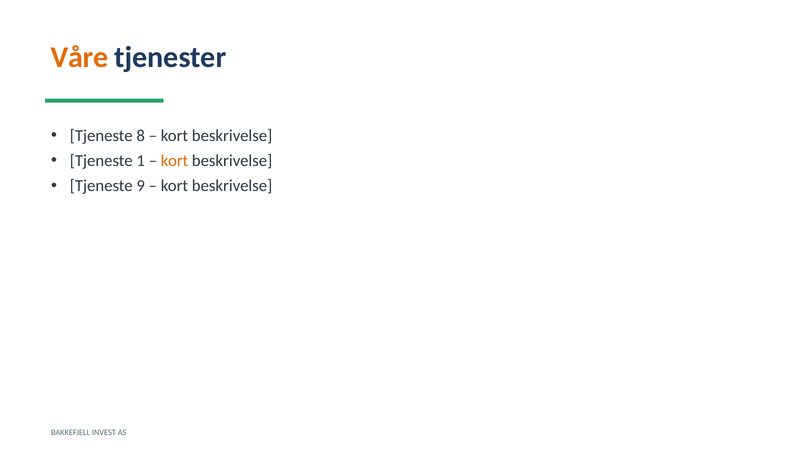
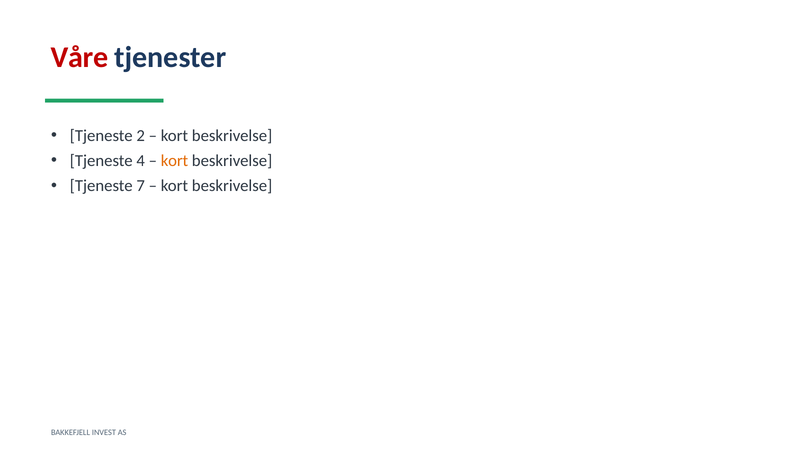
Våre colour: orange -> red (79, 57)
8: 8 -> 2 (141, 136)
1: 1 -> 4 (141, 161)
9: 9 -> 7 (141, 186)
